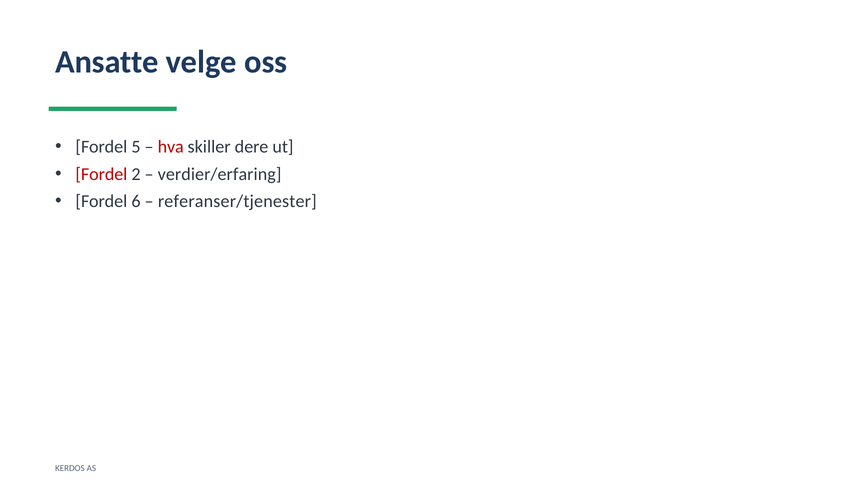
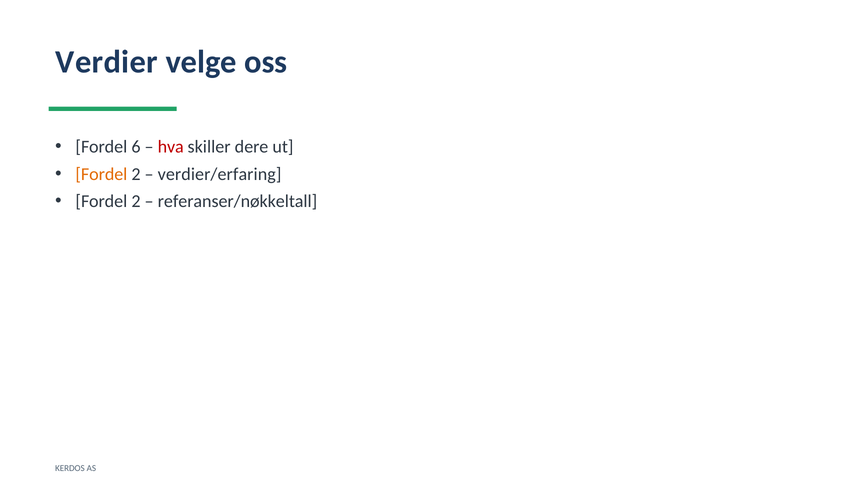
Ansatte: Ansatte -> Verdier (107, 62)
5: 5 -> 6 (136, 147)
Fordel colour: red -> orange (101, 174)
6: 6 -> 2 (136, 201)
referanser/tjenester: referanser/tjenester -> referanser/nøkkeltall (237, 201)
